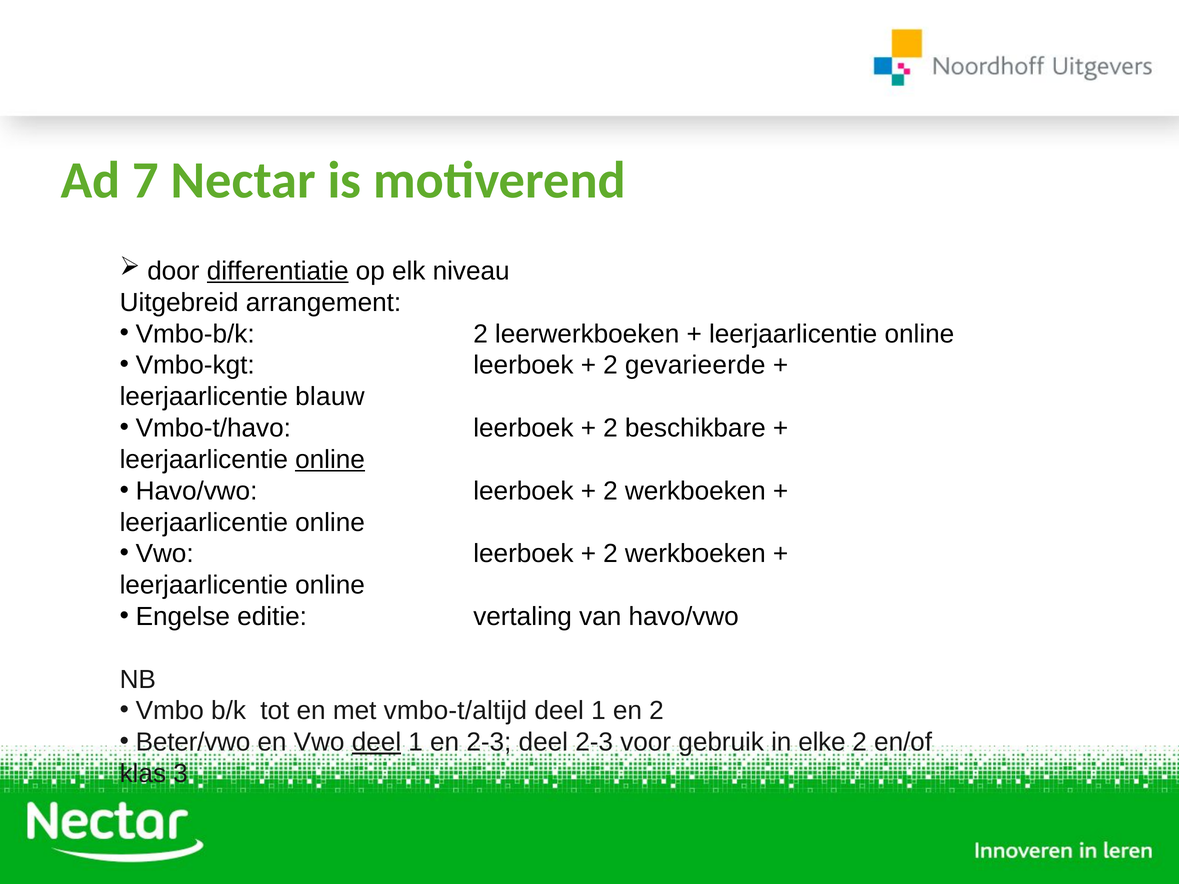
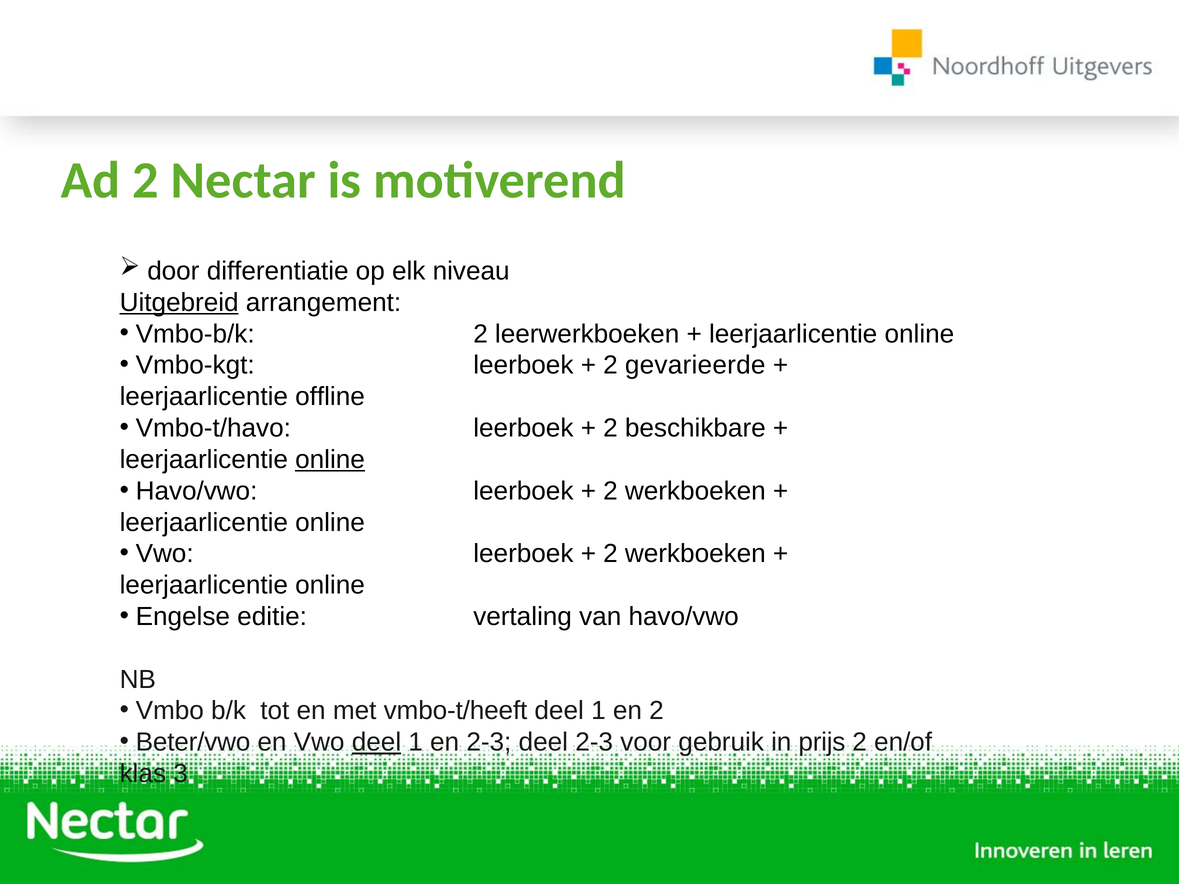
Ad 7: 7 -> 2 (146, 180)
differentiatie underline: present -> none (278, 271)
Uitgebreid underline: none -> present (179, 303)
blauw: blauw -> offline (330, 397)
vmbo-t/altijd: vmbo-t/altijd -> vmbo-t/heeft (456, 711)
elke: elke -> prijs (822, 742)
